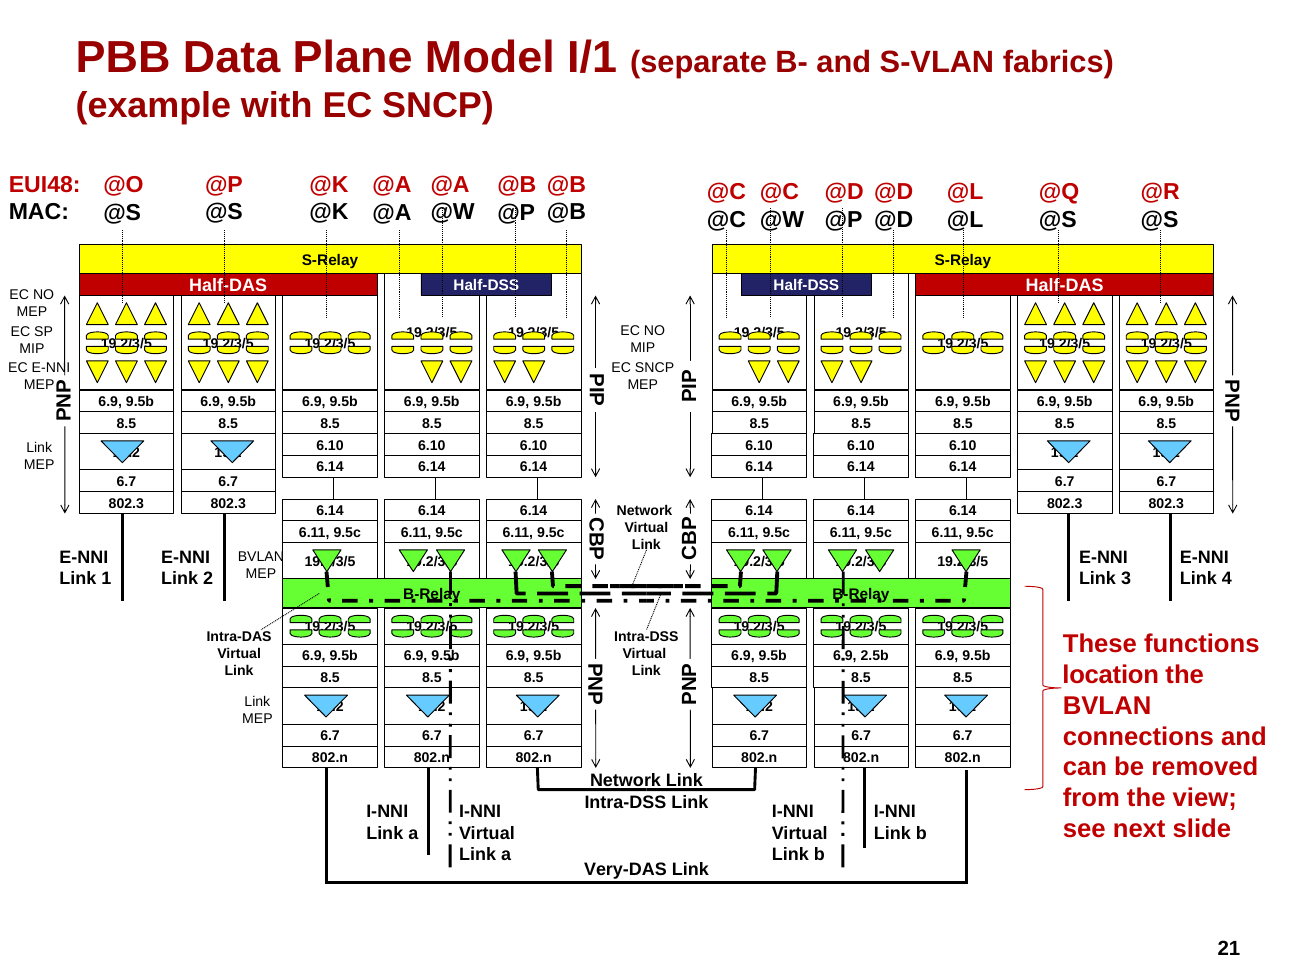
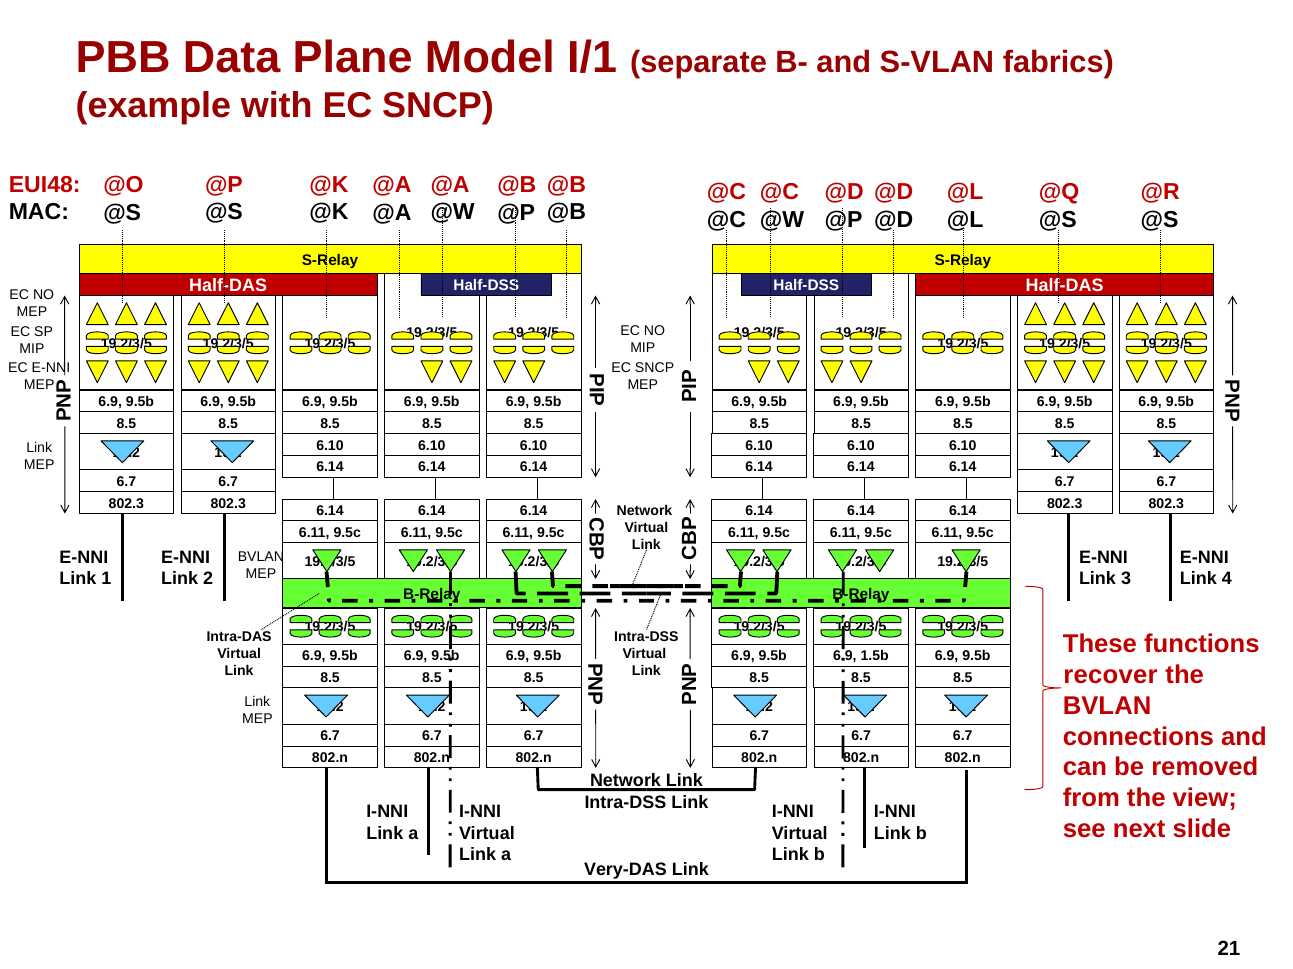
2.5b: 2.5b -> 1.5b (875, 657)
location: location -> recover (1110, 676)
